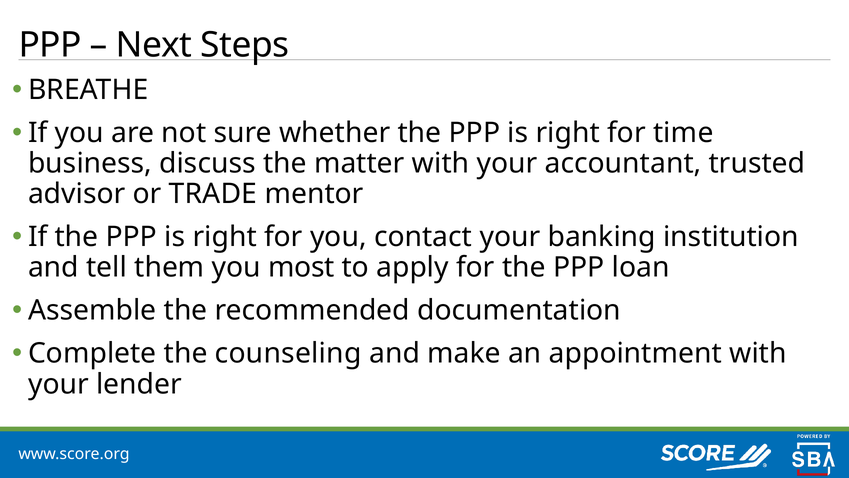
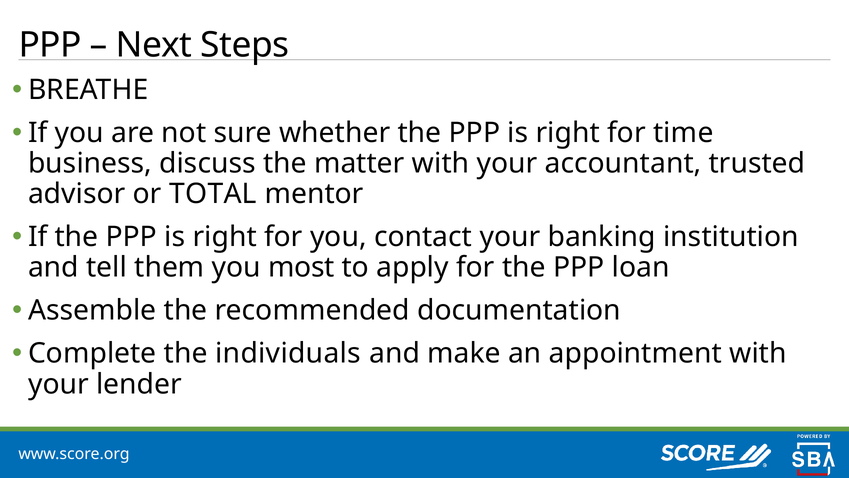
TRADE: TRADE -> TOTAL (213, 194)
counseling: counseling -> individuals (288, 353)
